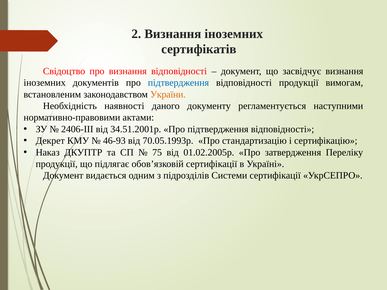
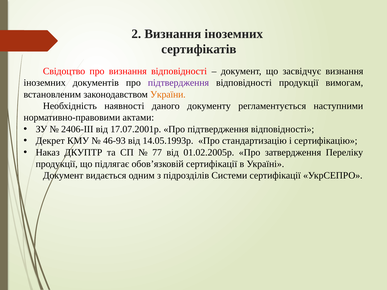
підтвердження colour: blue -> purple (178, 83)
34.51.2001р: 34.51.2001р -> 17.07.2001р (136, 129)
70.05.1993р: 70.05.1993р -> 14.05.1993р (168, 141)
75: 75 -> 77 (157, 152)
